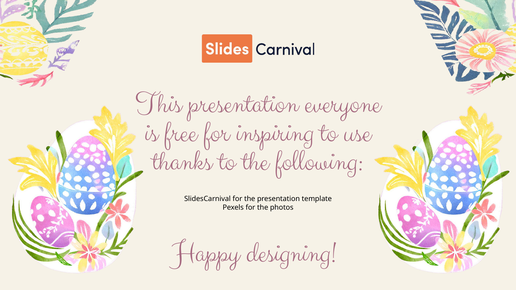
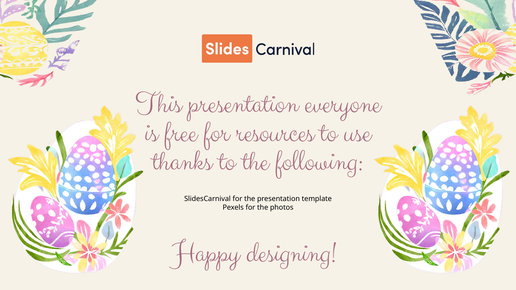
inspiring: inspiring -> resources (275, 132)
